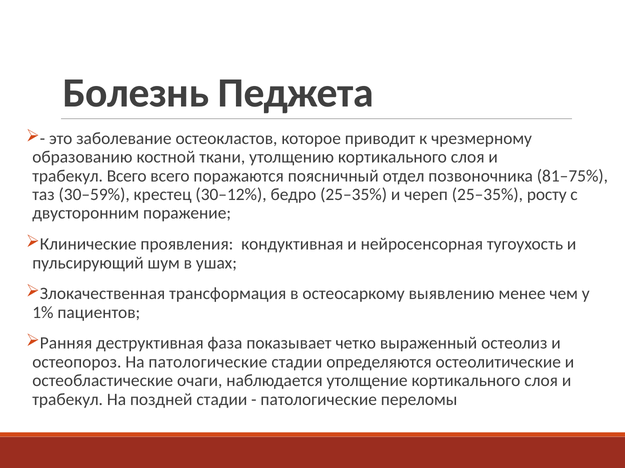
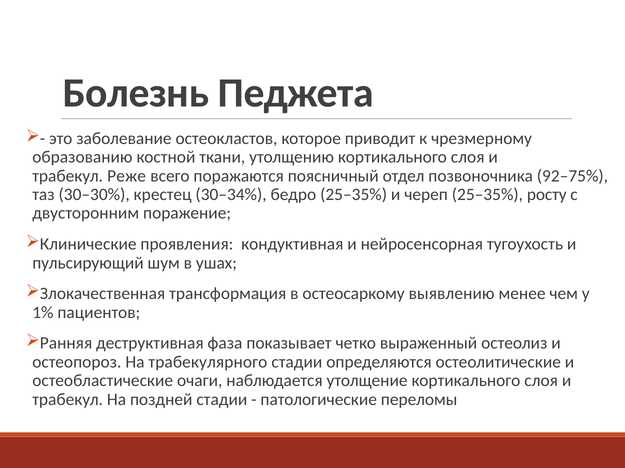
трабекул Всего: Всего -> Реже (127, 176)
81–75%: 81–75% -> 92–75% (572, 176)
30–59%: 30–59% -> 30–30% (94, 195)
30–12%: 30–12% -> 30–34% (231, 195)
На патологические: патологические -> трабекулярного (208, 363)
